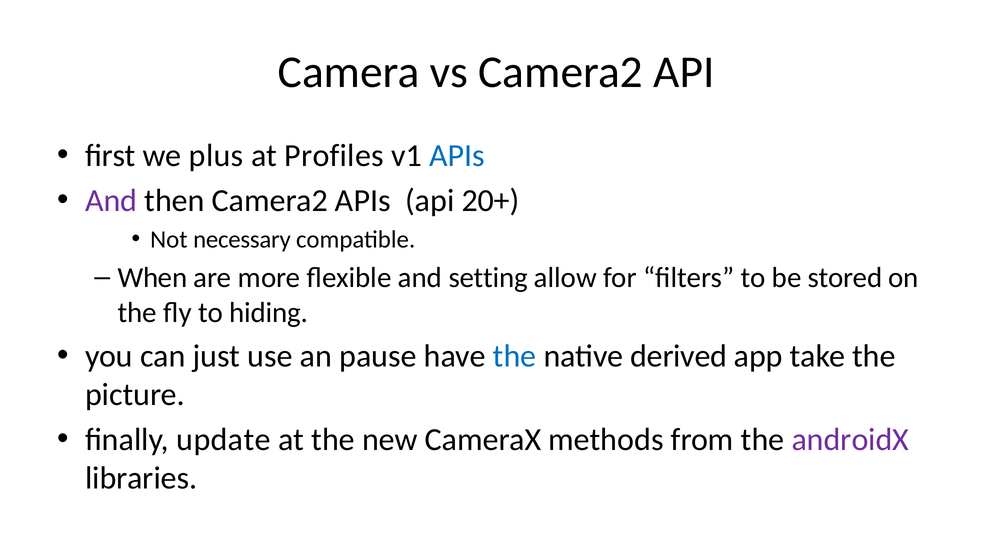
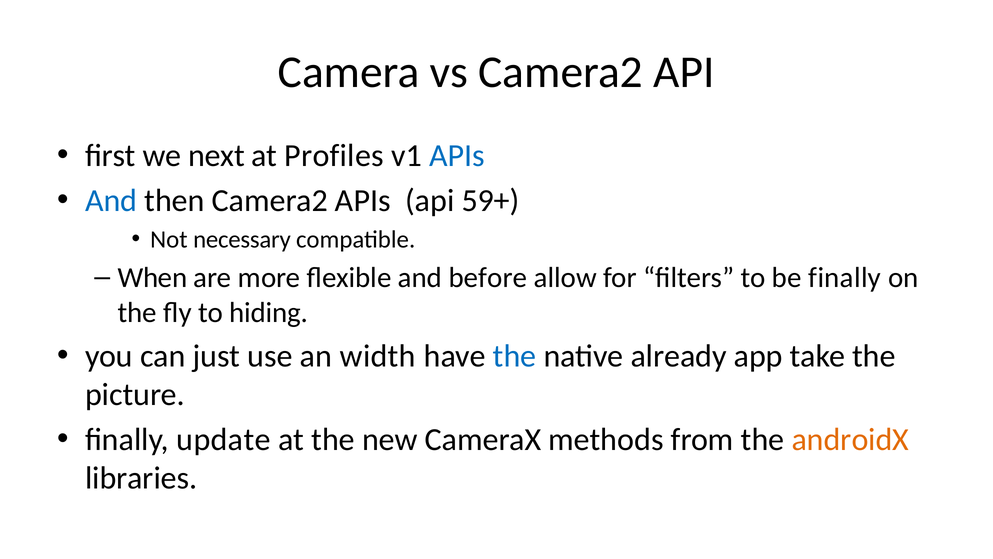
plus: plus -> next (217, 156)
And colour: purple -> blue (111, 201)
20+: 20+ -> 59+ (491, 201)
setting: setting -> before (488, 278)
be stored: stored -> finally (845, 278)
pause: pause -> width (378, 356)
derived: derived -> already (679, 356)
androidX colour: purple -> orange (850, 440)
